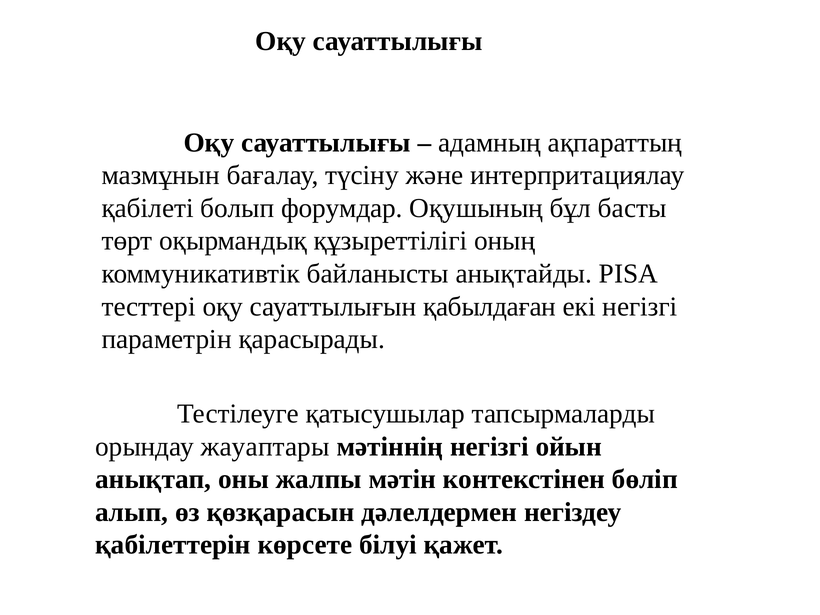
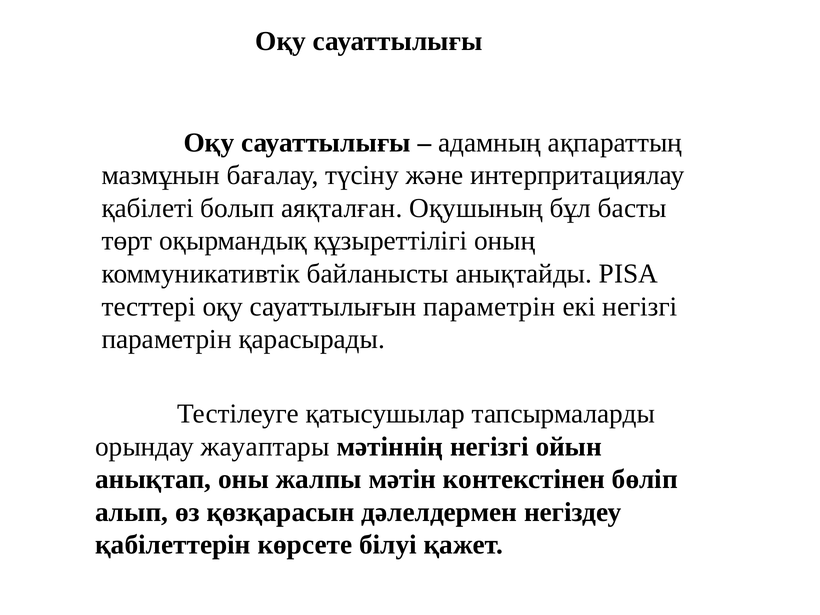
форумдар: форумдар -> аяқталған (342, 208)
сауаттылығын қабылдаған: қабылдаған -> параметрін (489, 307)
